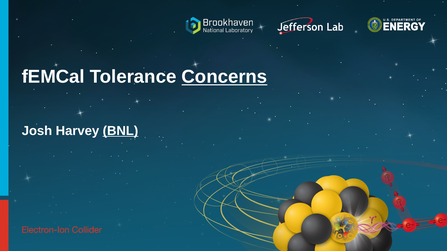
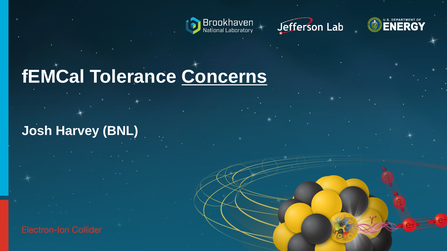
BNL underline: present -> none (120, 131)
